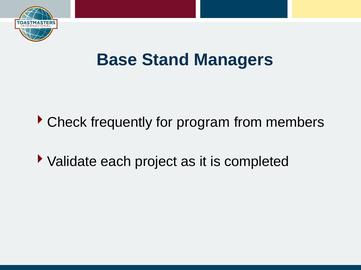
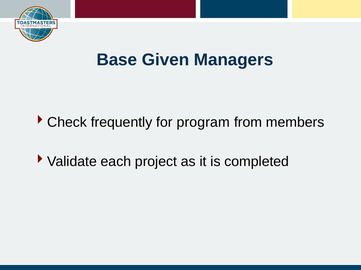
Stand: Stand -> Given (166, 60)
